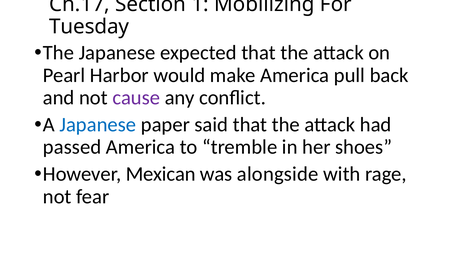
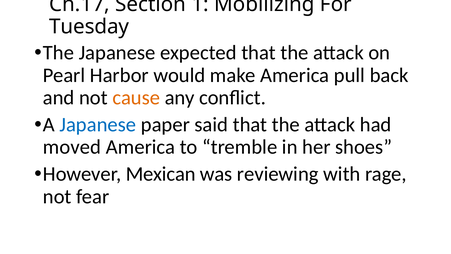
cause colour: purple -> orange (136, 97)
passed: passed -> moved (72, 147)
alongside: alongside -> reviewing (278, 174)
